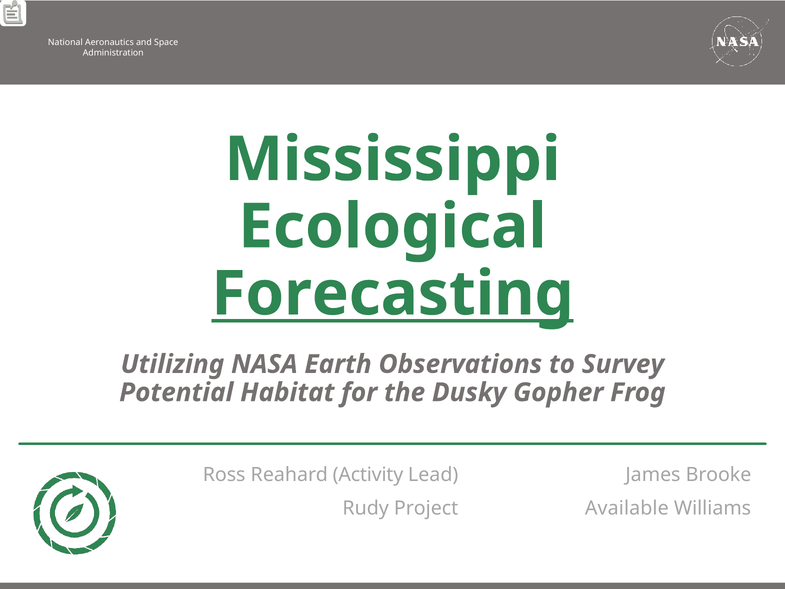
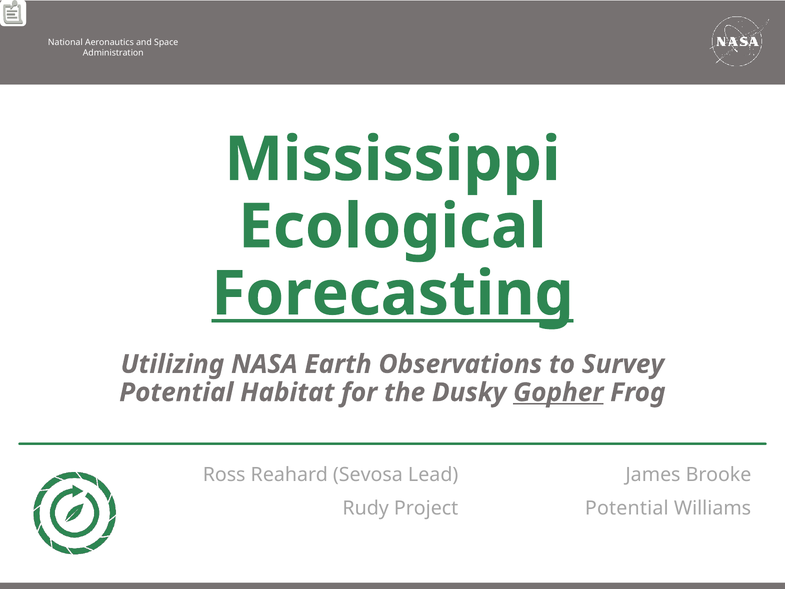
Gopher underline: none -> present (558, 392)
Activity: Activity -> Sevosa (368, 474)
Available: Available -> Potential (627, 508)
